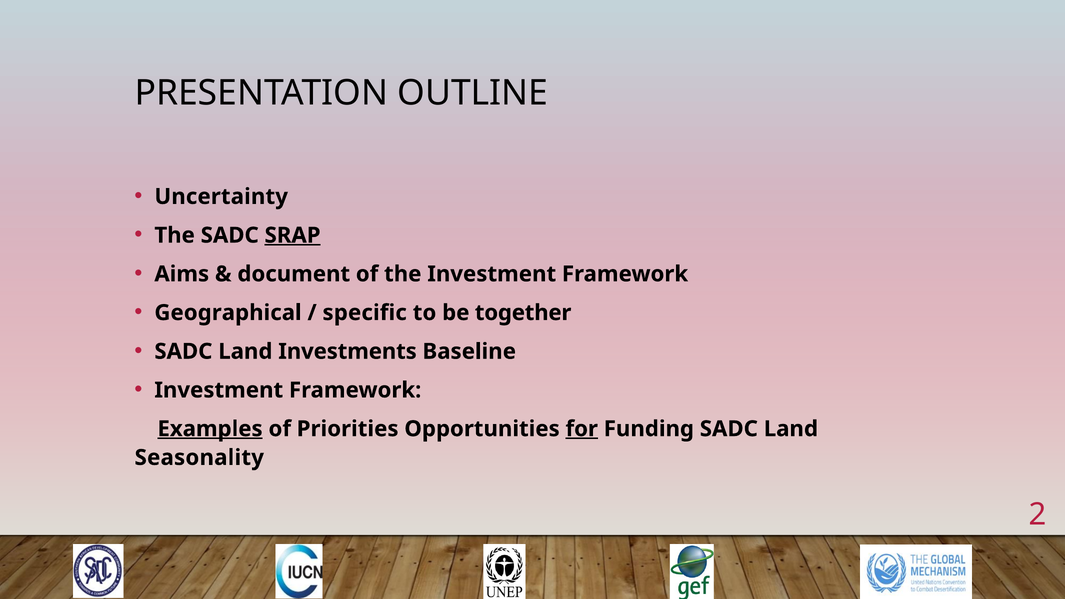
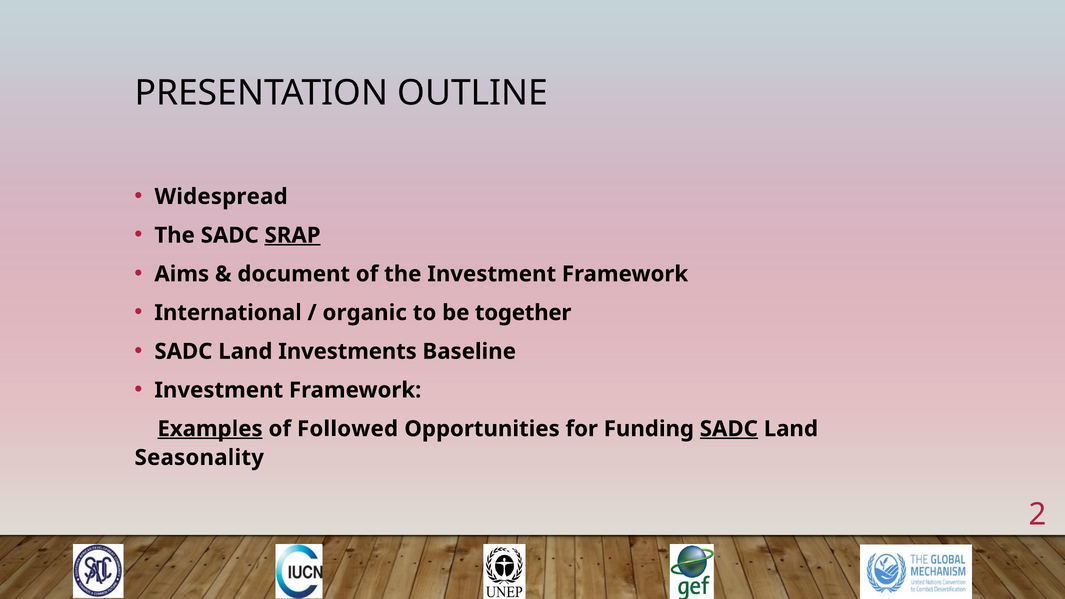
Uncertainty: Uncertainty -> Widespread (221, 197)
Geographical: Geographical -> International (228, 313)
specific: specific -> organic (365, 313)
Priorities: Priorities -> Followed (348, 429)
for underline: present -> none (582, 429)
SADC underline: none -> present (729, 429)
